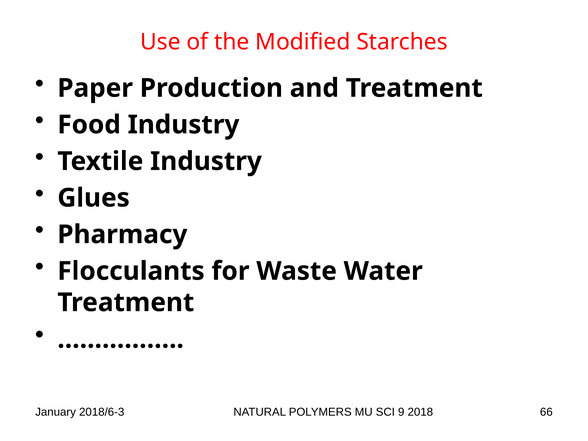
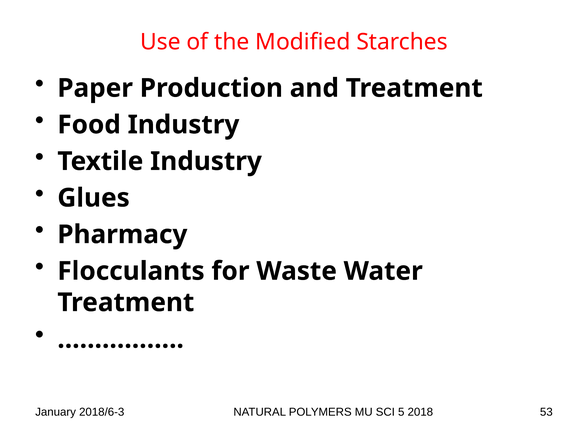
9: 9 -> 5 (401, 412)
66: 66 -> 53 (546, 412)
